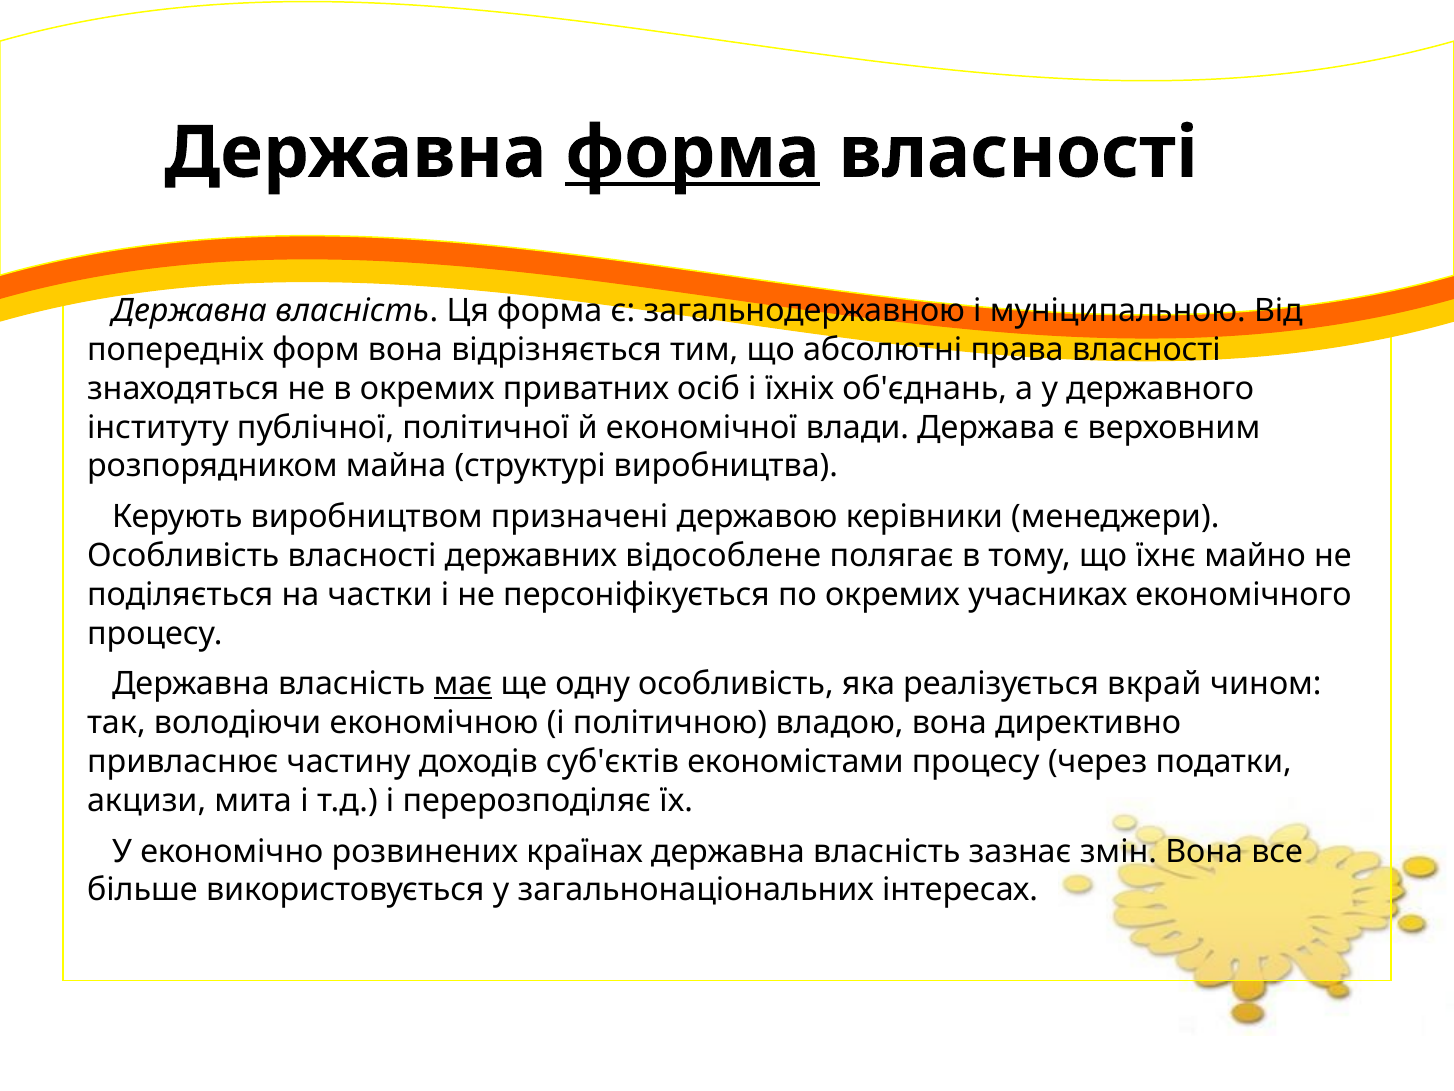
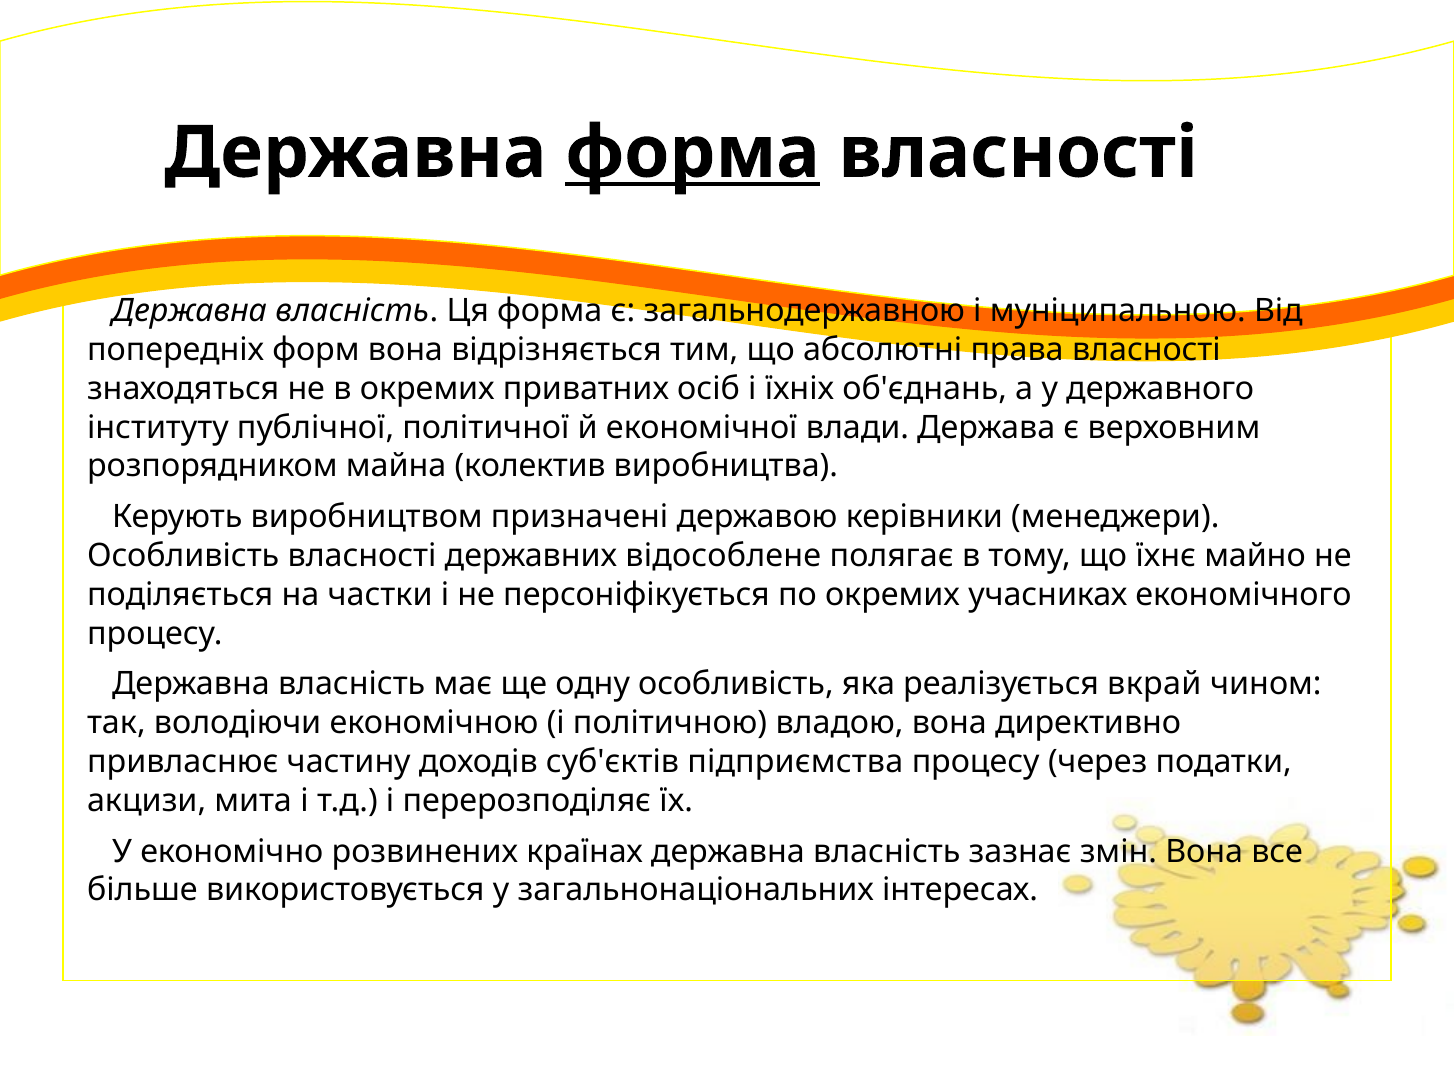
структурі: структурі -> колектив (530, 466)
має underline: present -> none (463, 684)
економістами: економістами -> підприємства (795, 761)
